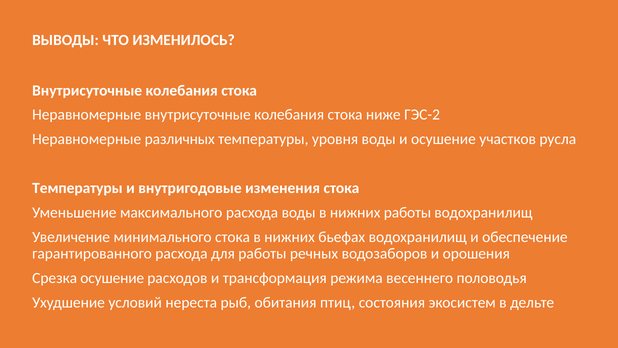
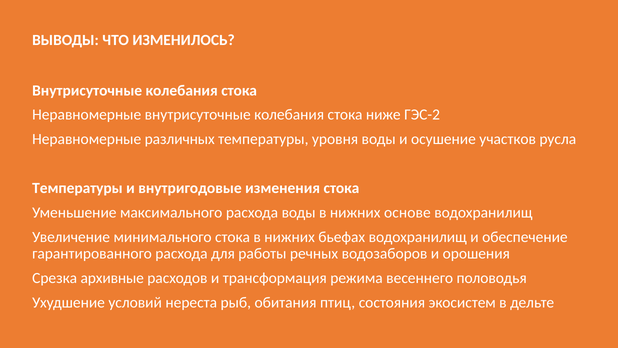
нижних работы: работы -> основе (407, 212)
Срезка осушение: осушение -> архивные (112, 278)
